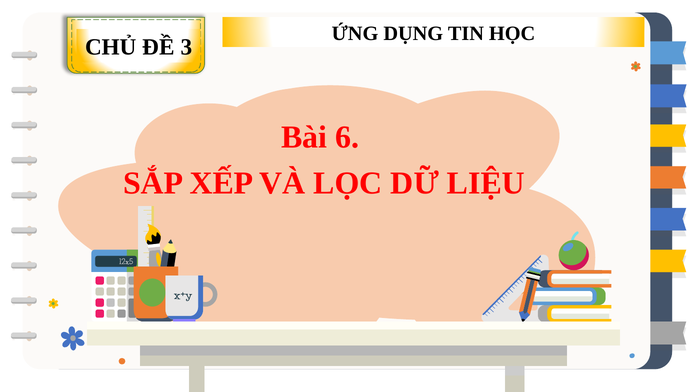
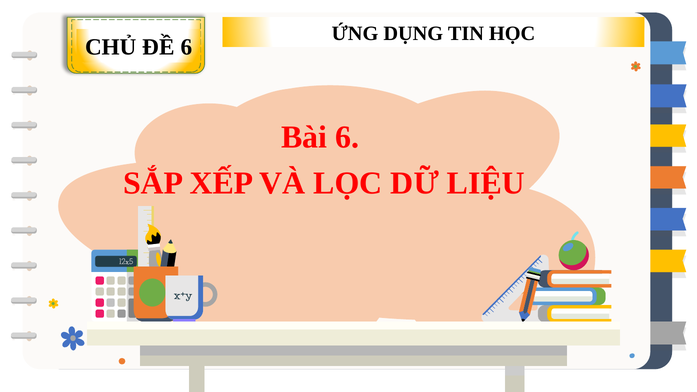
ĐỀ 3: 3 -> 6 (186, 47)
